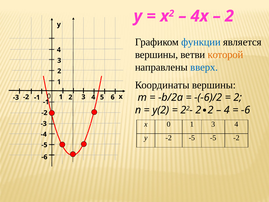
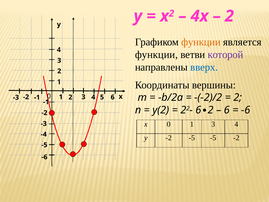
функции colour: blue -> orange (201, 42)
вершины: вершины -> функции (156, 55)
которой colour: orange -> purple (225, 55)
-(-6)/2: -(-6)/2 -> -(-2)/2 (208, 97)
22- 2: 2 -> 6 (198, 110)
4: 4 -> 6 (227, 110)
